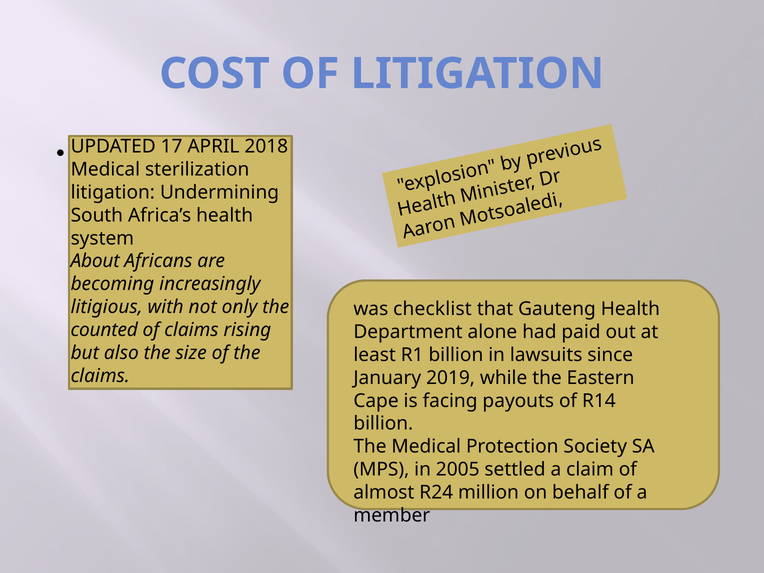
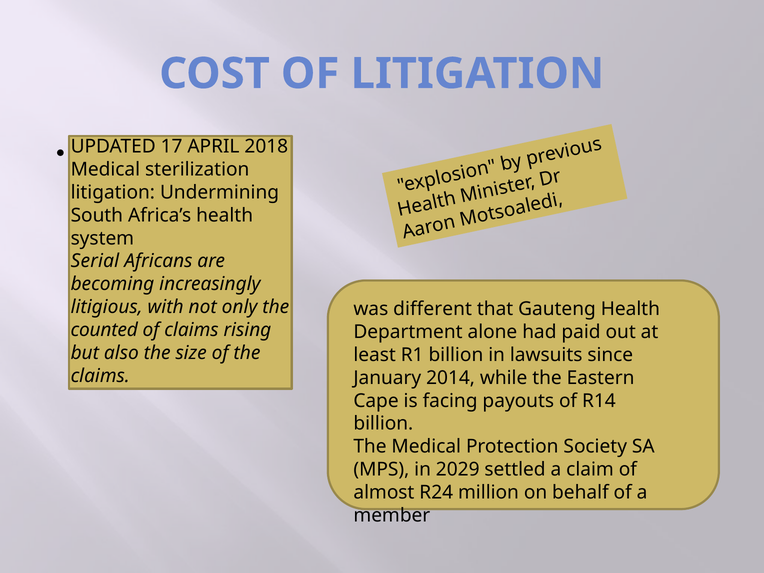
About: About -> Serial (95, 261)
checklist: checklist -> different (433, 309)
2019: 2019 -> 2014 (451, 378)
2005: 2005 -> 2029 (458, 469)
